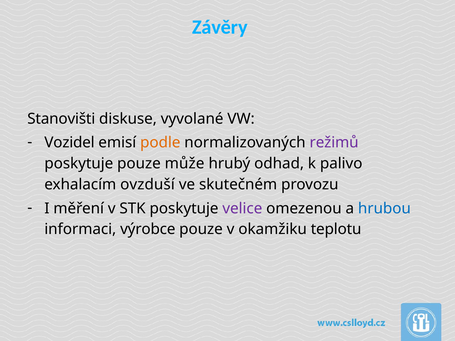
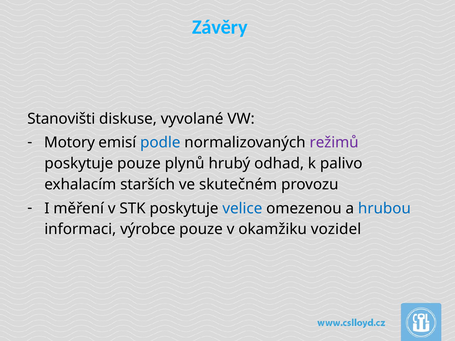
Vozidel: Vozidel -> Motory (69, 143)
podle colour: orange -> blue (160, 143)
může: může -> plynů (185, 164)
ovzduší: ovzduší -> starších (148, 185)
velice colour: purple -> blue (242, 209)
teplotu: teplotu -> vozidel (336, 229)
